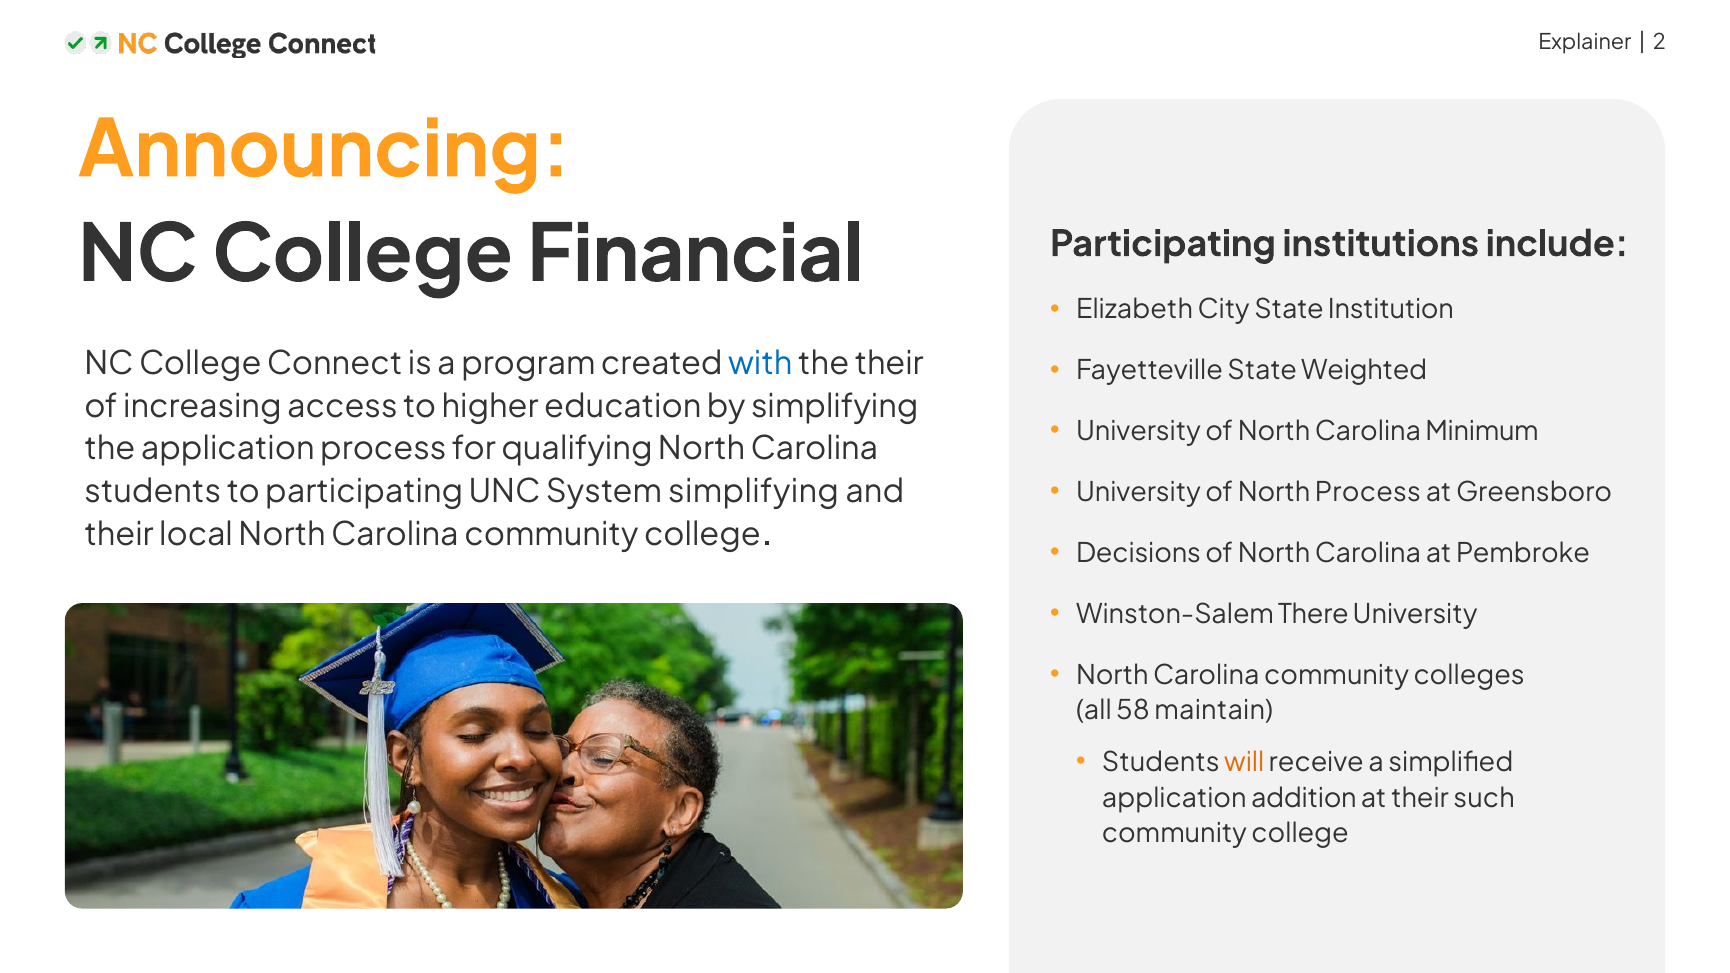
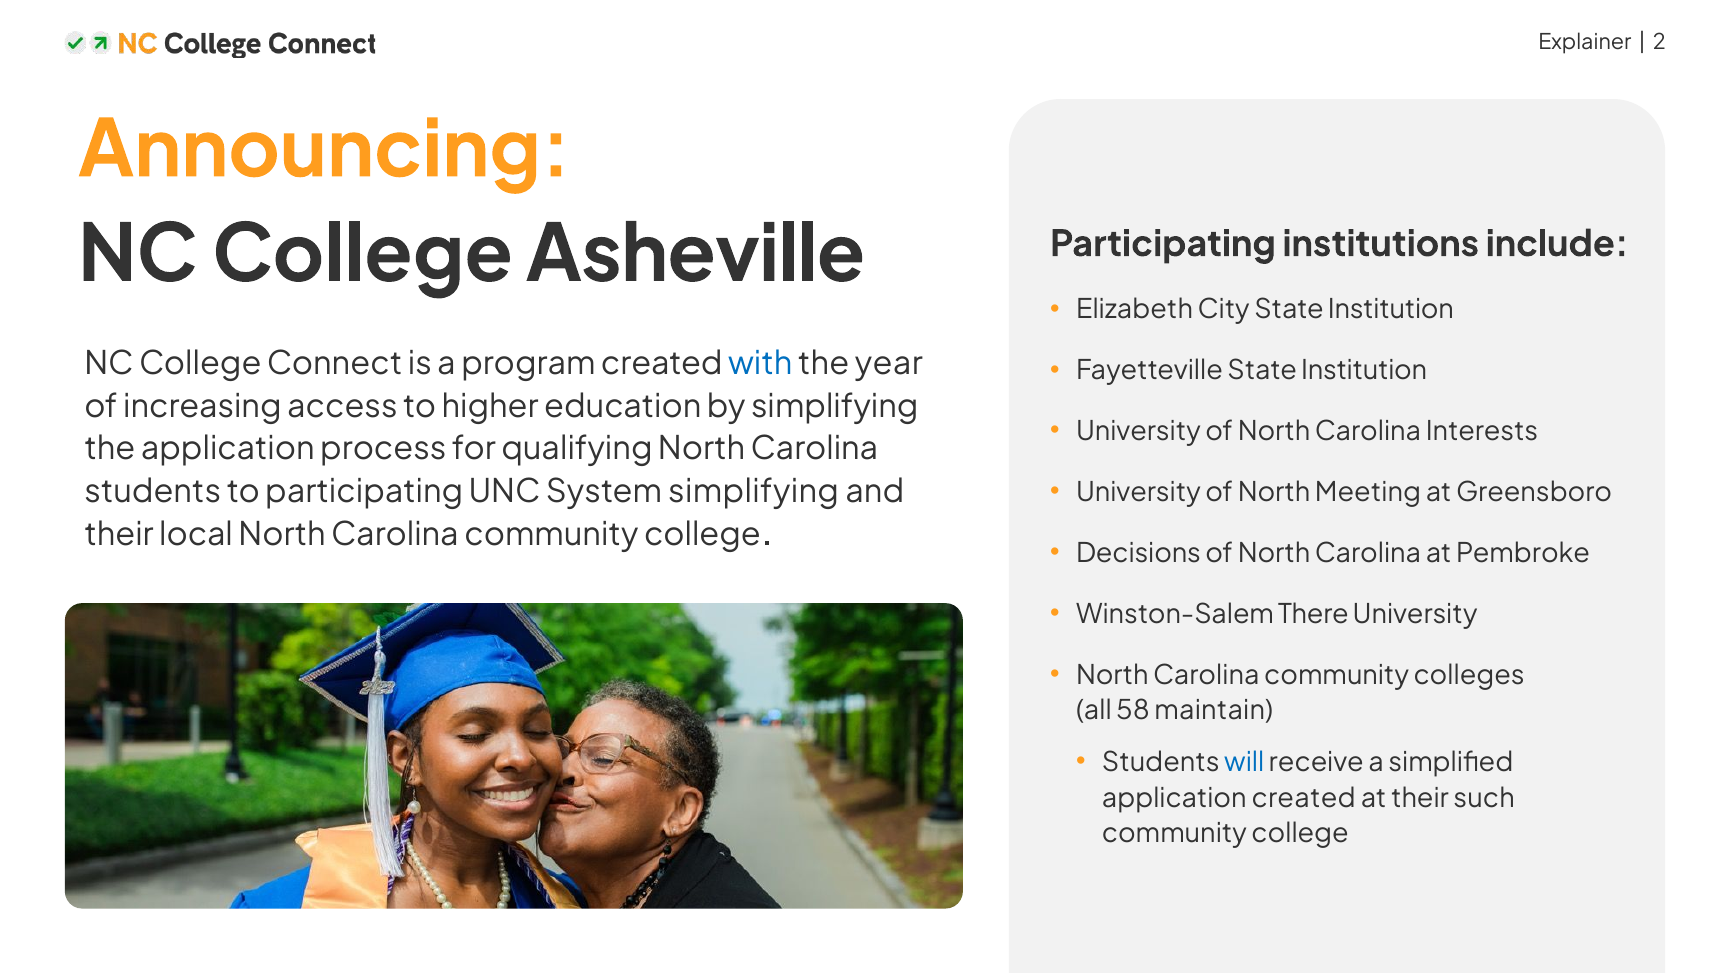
Financial: Financial -> Asheville (695, 255)
the their: their -> year (889, 364)
Fayetteville State Weighted: Weighted -> Institution (1364, 371)
Minimum: Minimum -> Interests (1482, 432)
North Process: Process -> Meeting (1368, 493)
will colour: orange -> blue (1244, 763)
application addition: addition -> created (1304, 798)
